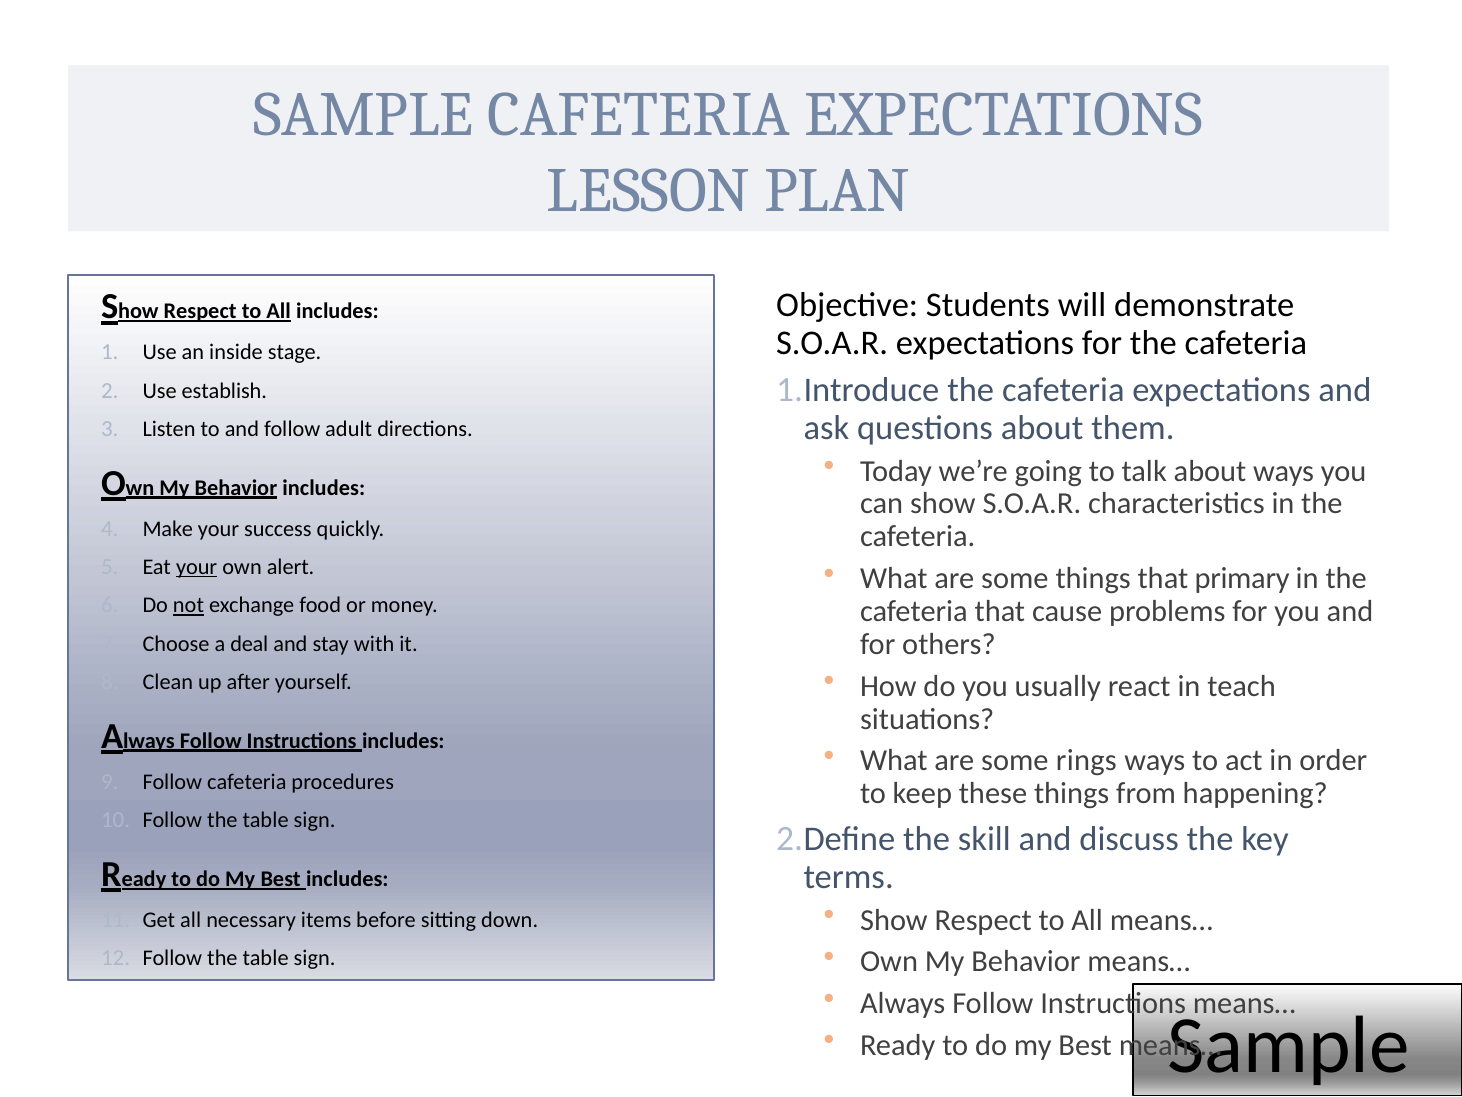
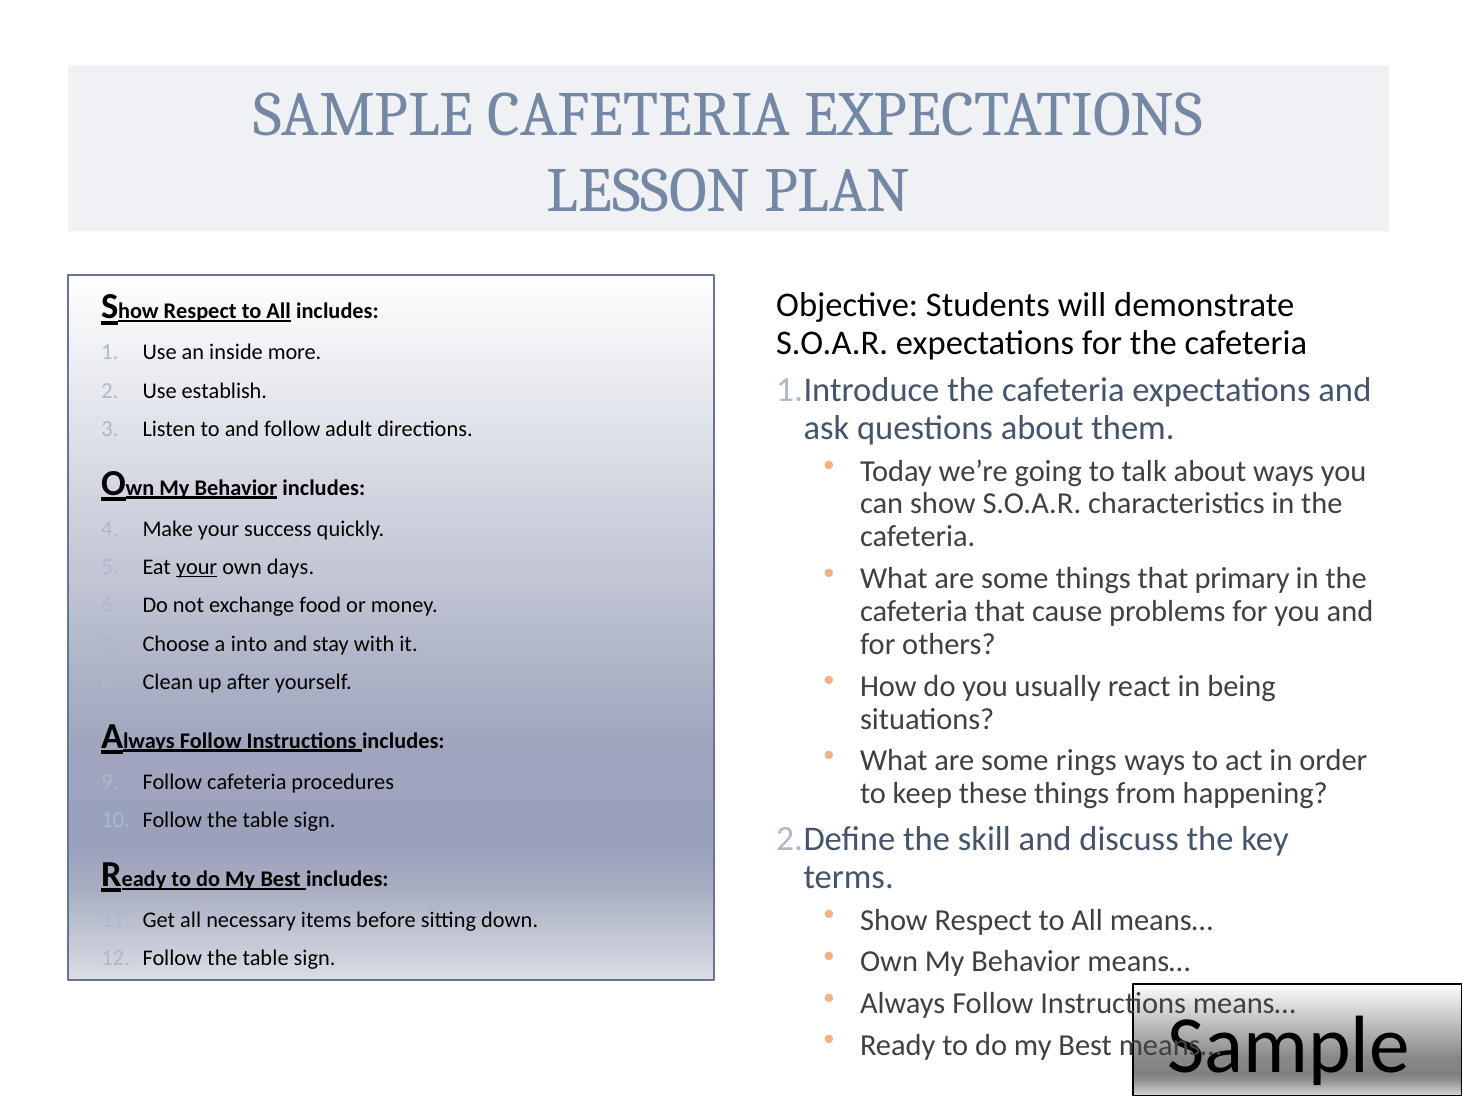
stage: stage -> more (295, 352)
alert: alert -> days (290, 567)
not underline: present -> none (188, 605)
deal: deal -> into (249, 643)
teach: teach -> being (1241, 686)
